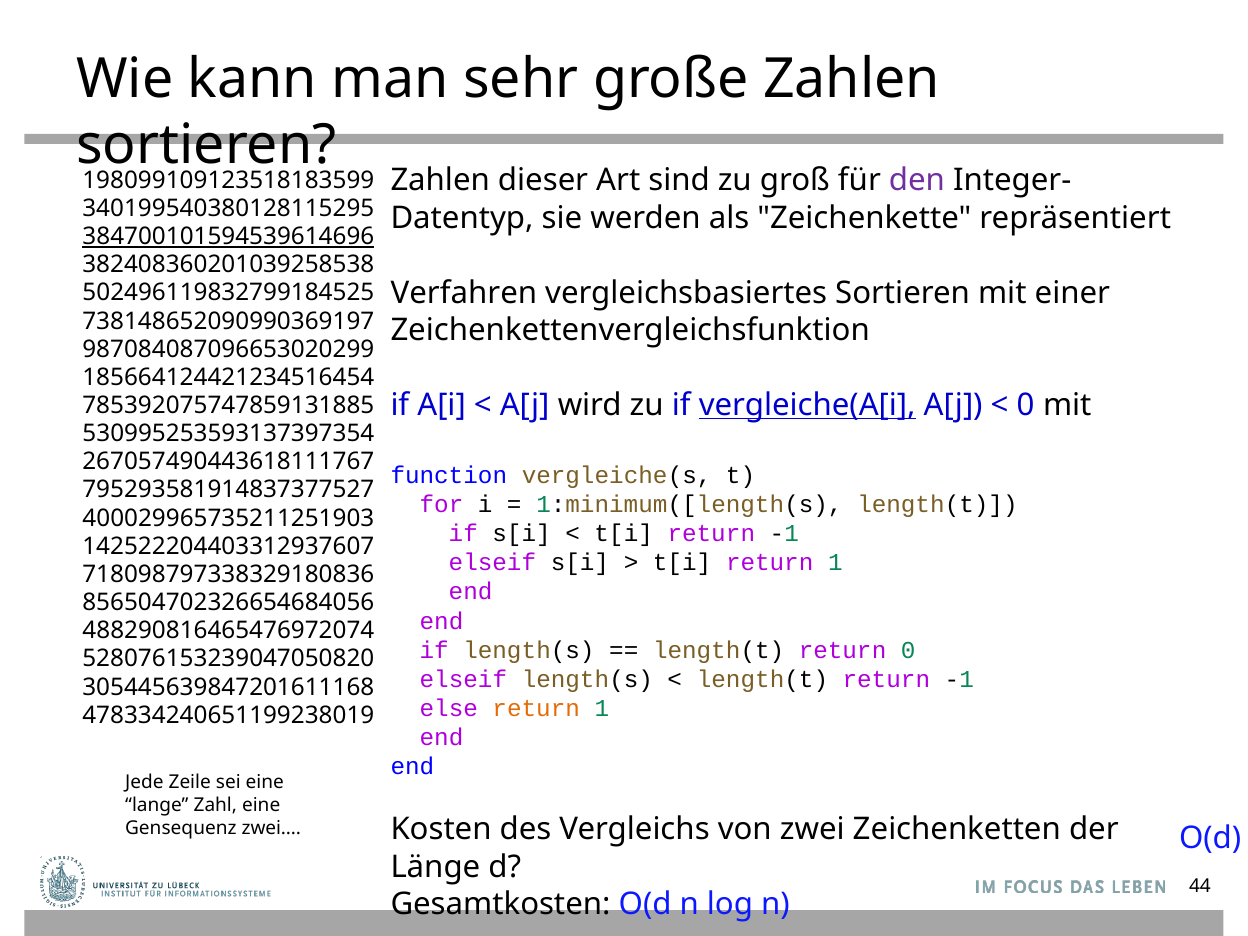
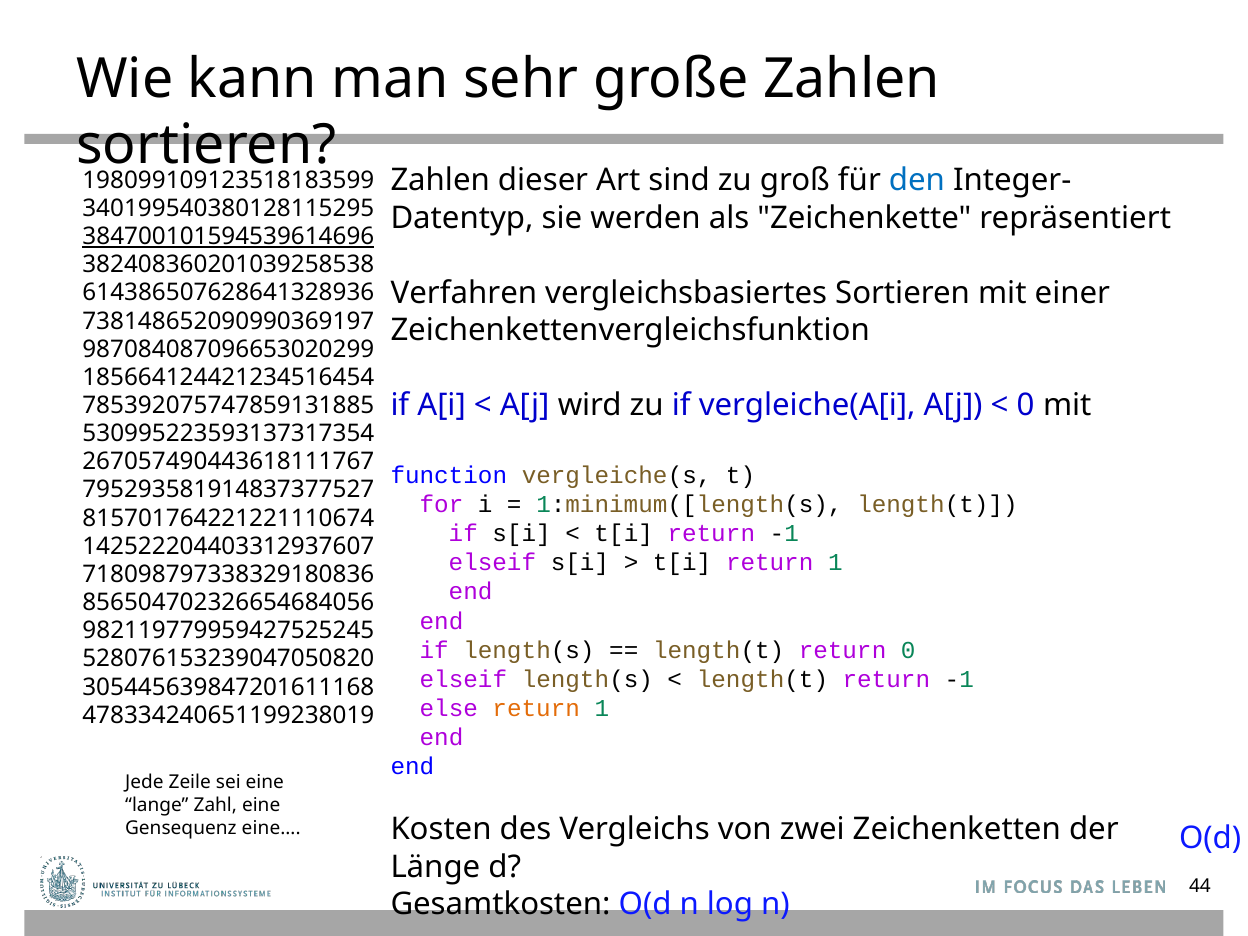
den colour: purple -> blue (917, 180)
502496119832799184525: 502496119832799184525 -> 614386507628641328936 (228, 293)
vergleiche(A[i underline: present -> none (807, 405)
530995253593137397354: 530995253593137397354 -> 530995223593137317354 (228, 434)
400029965735211251903: 400029965735211251903 -> 815701764221221110674 (228, 518)
488290816465476972074: 488290816465476972074 -> 982119779959427525245 (228, 631)
zwei…: zwei… -> eine… (271, 828)
